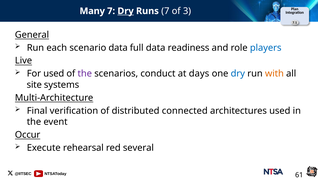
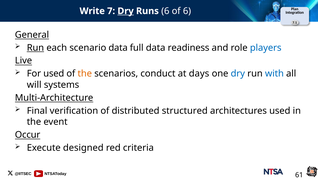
Many: Many -> Write (92, 11)
Runs 7: 7 -> 6 (165, 11)
of 3: 3 -> 6 (187, 11)
Run underline: none -> present (35, 48)
the colour: purple -> orange (85, 74)
with colour: orange -> blue (274, 74)
site: site -> will (34, 85)
connected: connected -> structured (185, 111)
rehearsal: rehearsal -> designed (83, 148)
several: several -> criteria (138, 148)
